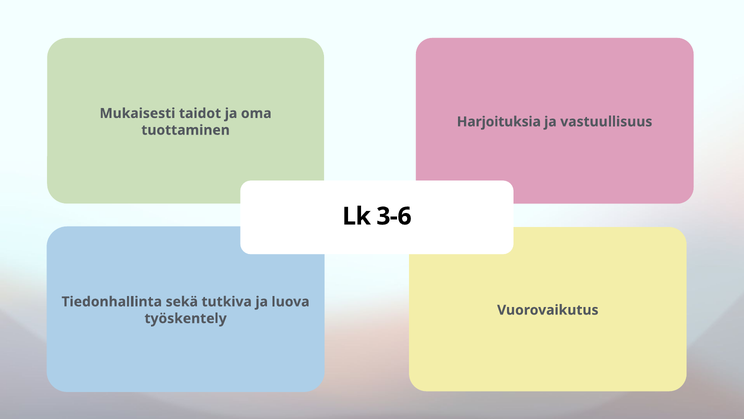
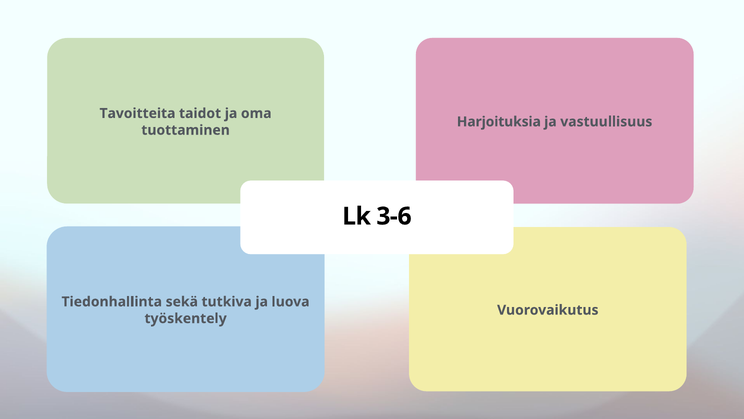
Mukaisesti: Mukaisesti -> Tavoitteita (137, 113)
